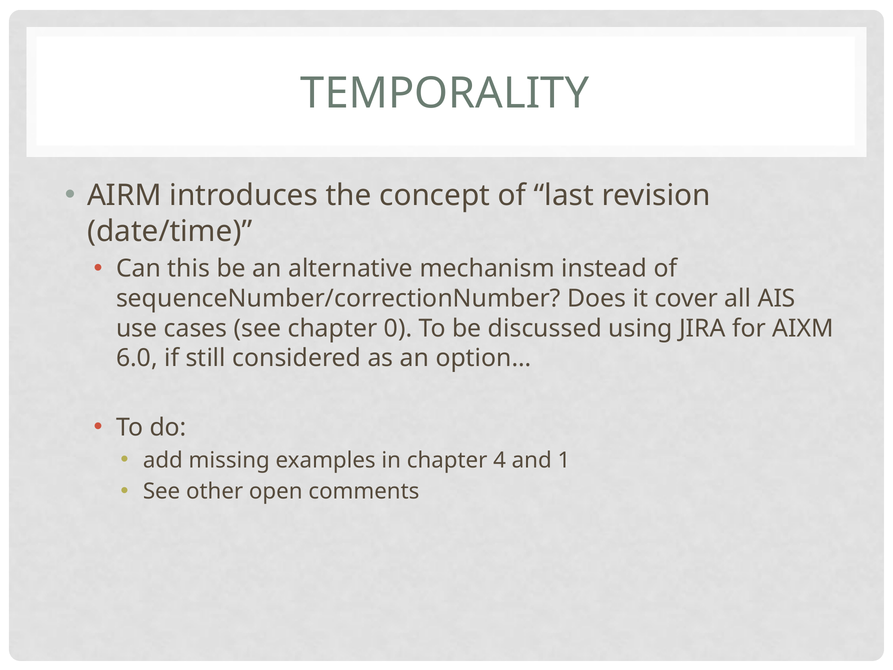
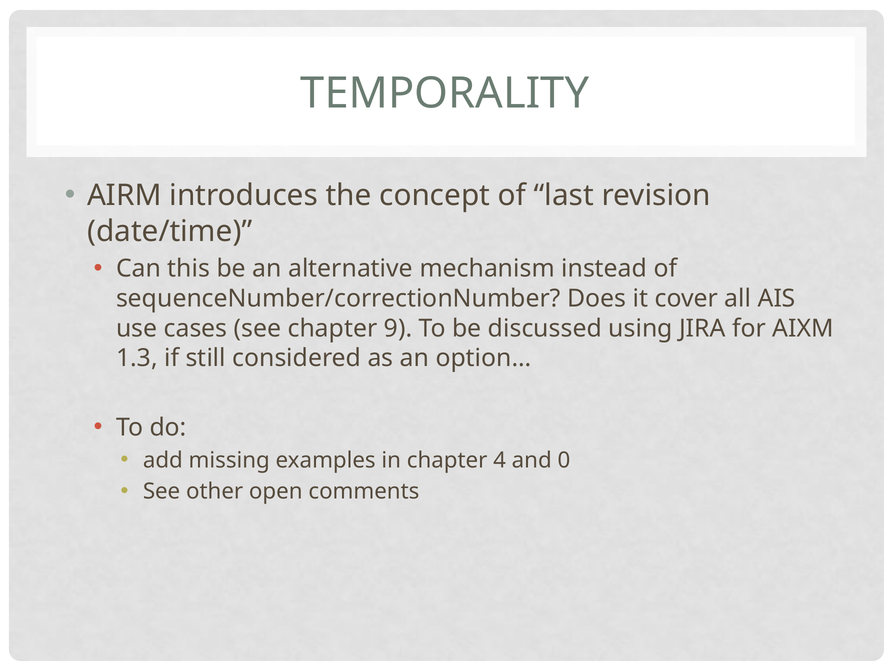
0: 0 -> 9 (398, 328)
6.0: 6.0 -> 1.3 (137, 358)
1: 1 -> 0 (564, 460)
